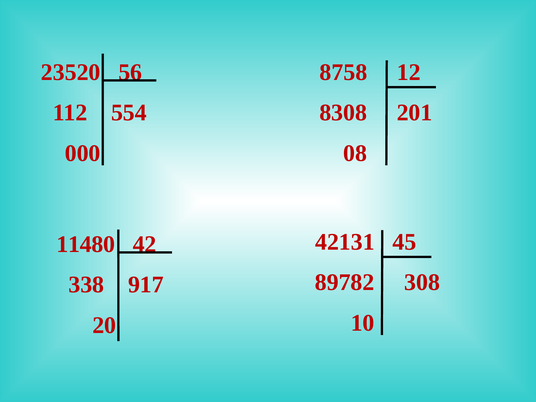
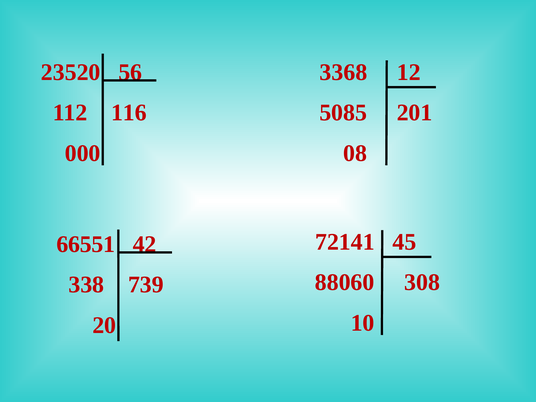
8758: 8758 -> 3368 (343, 72)
554: 554 -> 116 (129, 113)
8308: 8308 -> 5085 (343, 113)
42131: 42131 -> 72141 (345, 242)
11480: 11480 -> 66551 (86, 244)
89782: 89782 -> 88060 (345, 282)
917: 917 -> 739 (146, 285)
